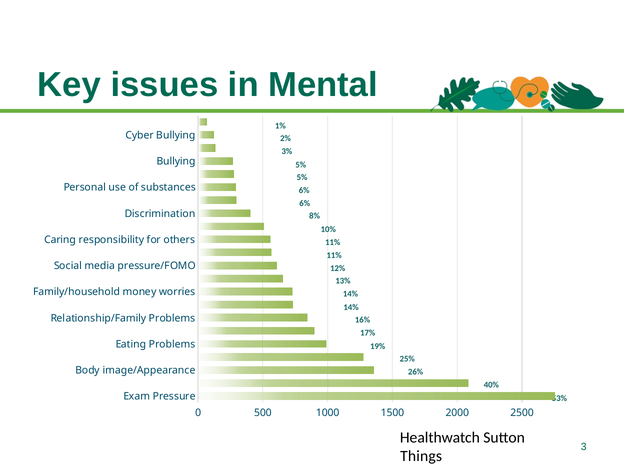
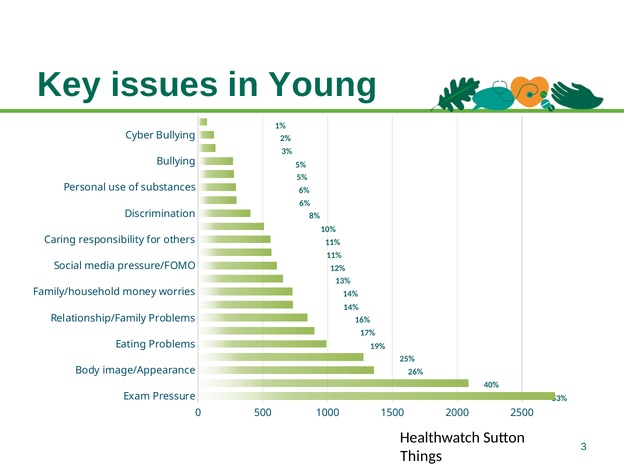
Mental: Mental -> Young (323, 85)
